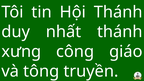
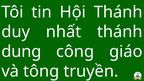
xưng: xưng -> dung (21, 51)
